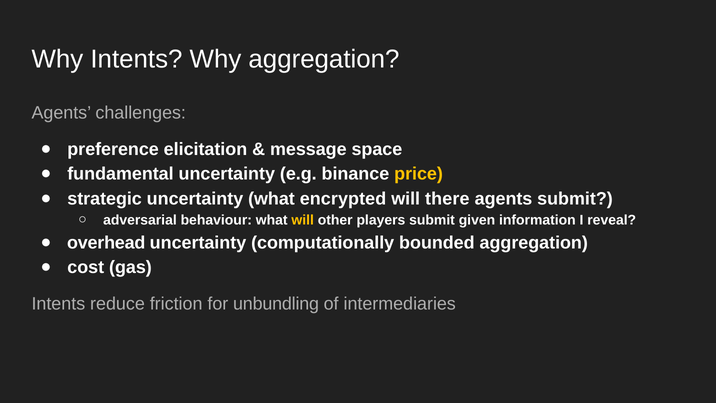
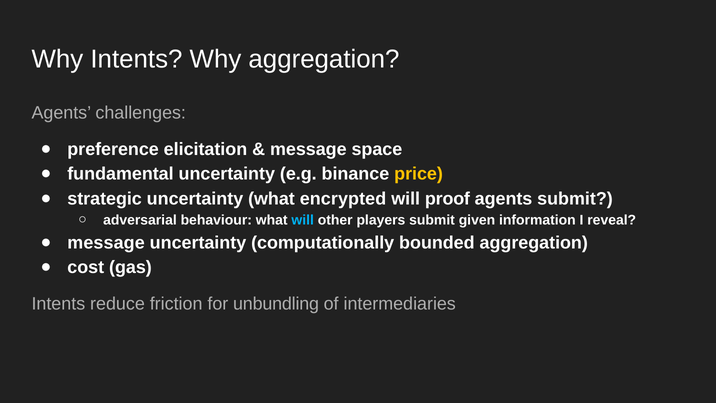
there: there -> proof (447, 199)
will colour: yellow -> light blue (303, 220)
overhead: overhead -> message (106, 243)
